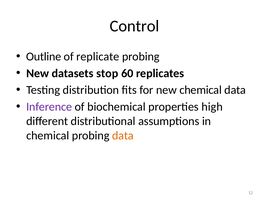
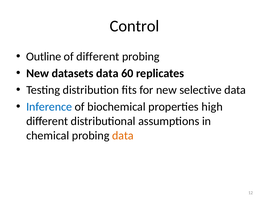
of replicate: replicate -> different (98, 56)
datasets stop: stop -> data (107, 73)
new chemical: chemical -> selective (201, 90)
Inference colour: purple -> blue (49, 107)
